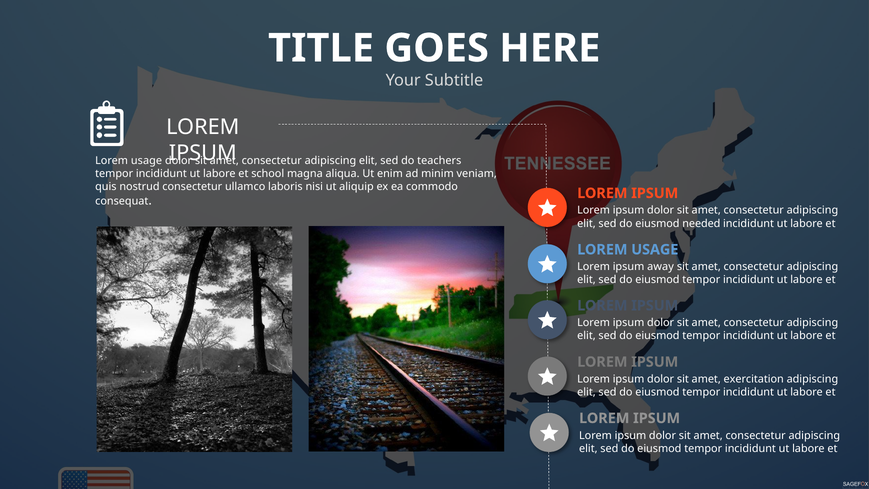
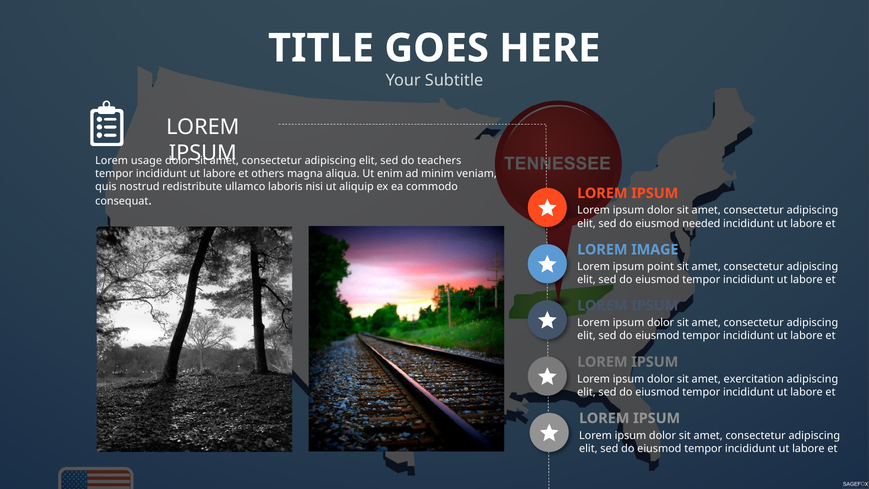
school: school -> others (268, 173)
nostrud consectetur: consectetur -> redistribute (192, 186)
USAGE: USAGE -> IMAGE (655, 250)
away: away -> point (661, 267)
